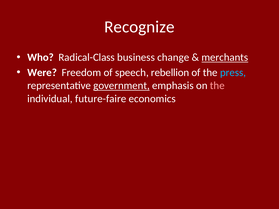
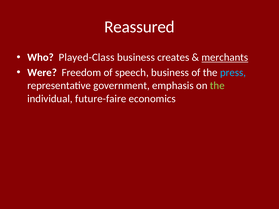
Recognize: Recognize -> Reassured (140, 27)
Radical-Class: Radical-Class -> Played-Class (87, 57)
change: change -> creates (173, 57)
speech rebellion: rebellion -> business (170, 73)
government underline: present -> none (122, 86)
the colour: pink -> light green (217, 86)
